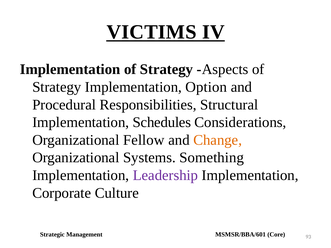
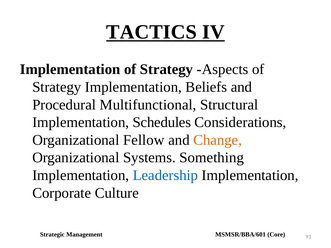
VICTIMS: VICTIMS -> TACTICS (152, 32)
Option: Option -> Beliefs (206, 87)
Responsibilities: Responsibilities -> Multifunctional (148, 105)
Leadership colour: purple -> blue (165, 175)
